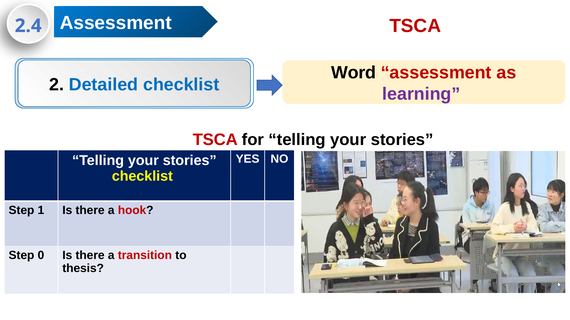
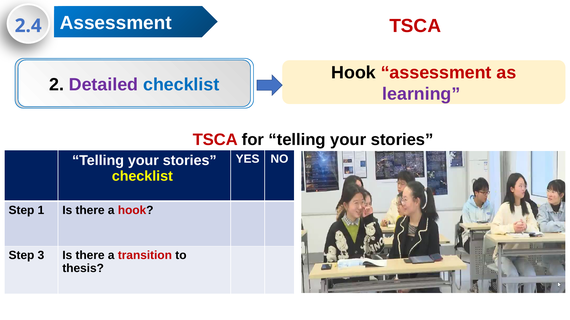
Word: Word -> Hook (354, 73)
Detailed colour: blue -> purple (104, 85)
0: 0 -> 3 (41, 256)
